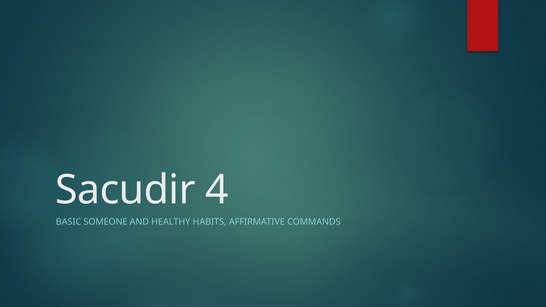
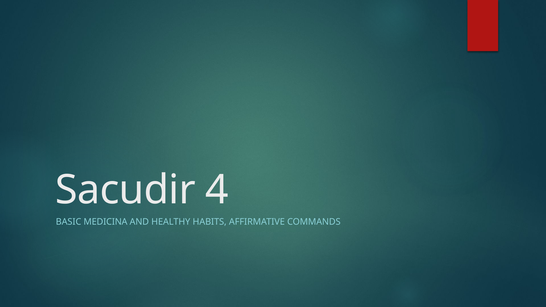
SOMEONE: SOMEONE -> MEDICINA (106, 222)
